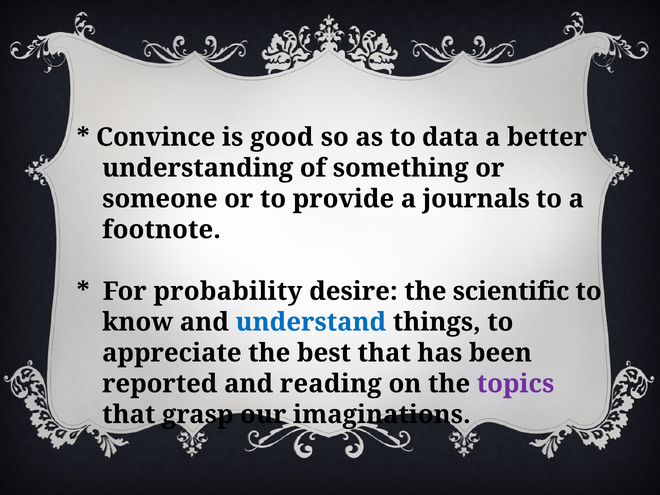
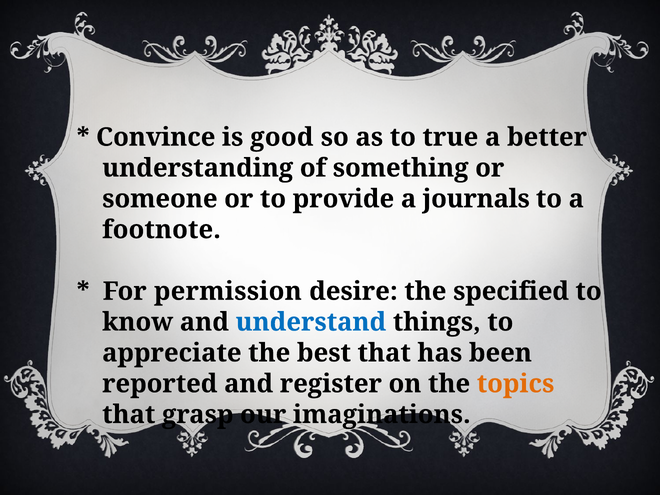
data: data -> true (450, 137)
probability: probability -> permission (228, 291)
scientific: scientific -> specified (511, 291)
reading: reading -> register (331, 384)
topics colour: purple -> orange (516, 384)
